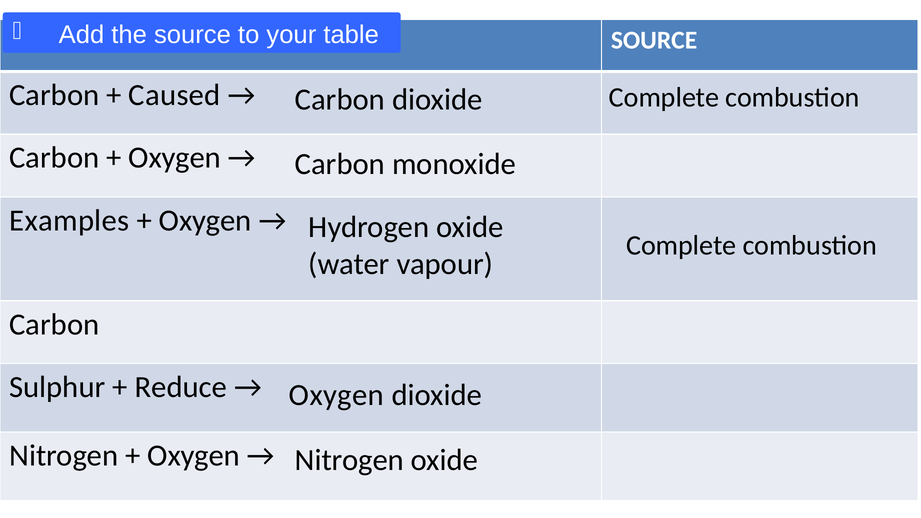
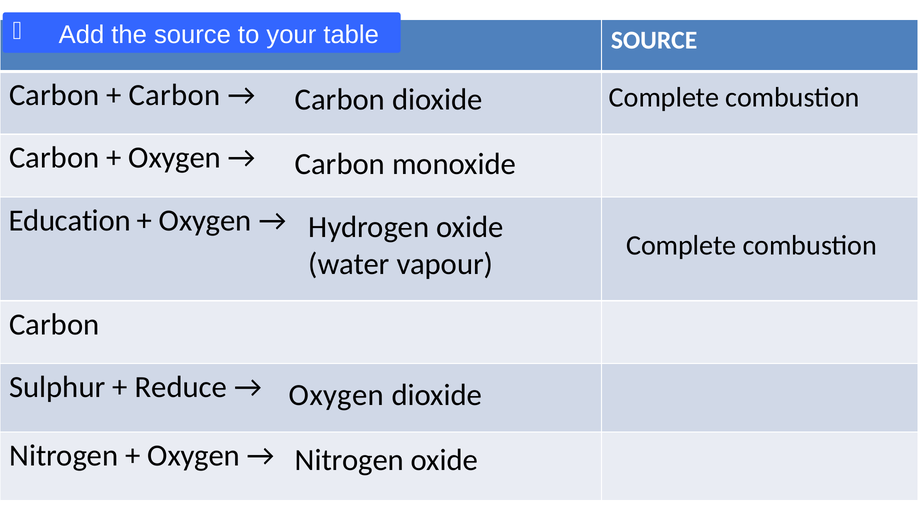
Caused: Caused -> Carbon (175, 95)
Examples: Examples -> Education (70, 221)
